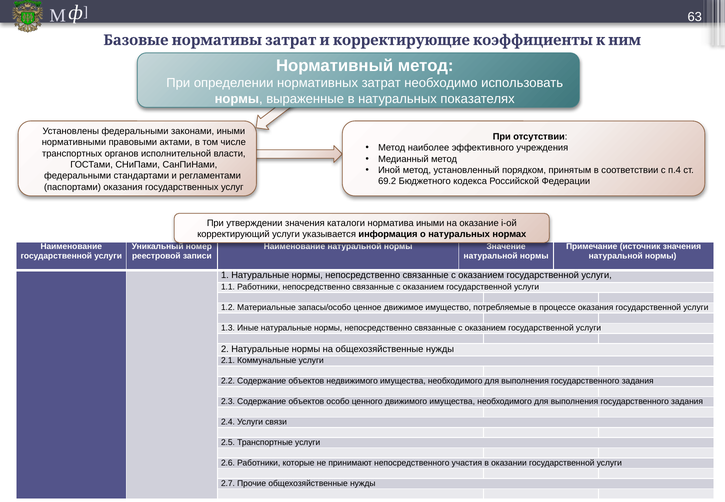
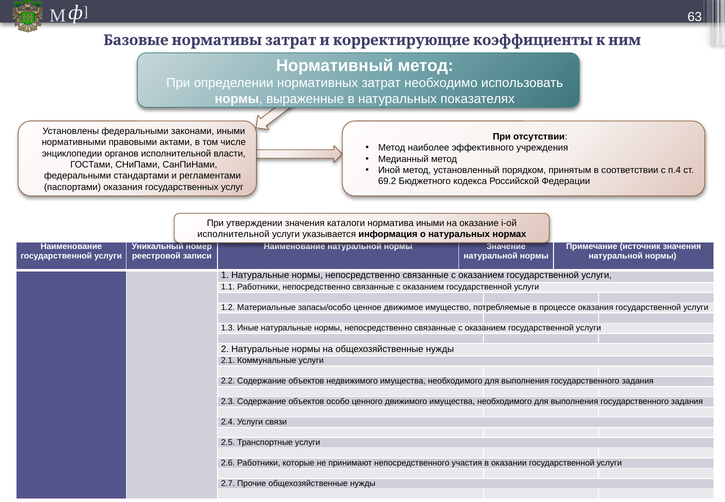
транспортных: транспортных -> энциклопедии (72, 153)
корректирующий: корректирующий -> исполнительной (233, 234)
